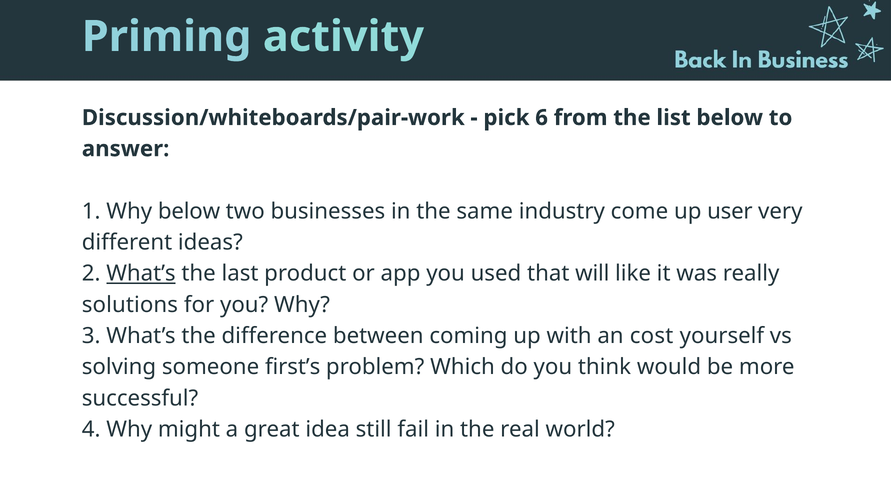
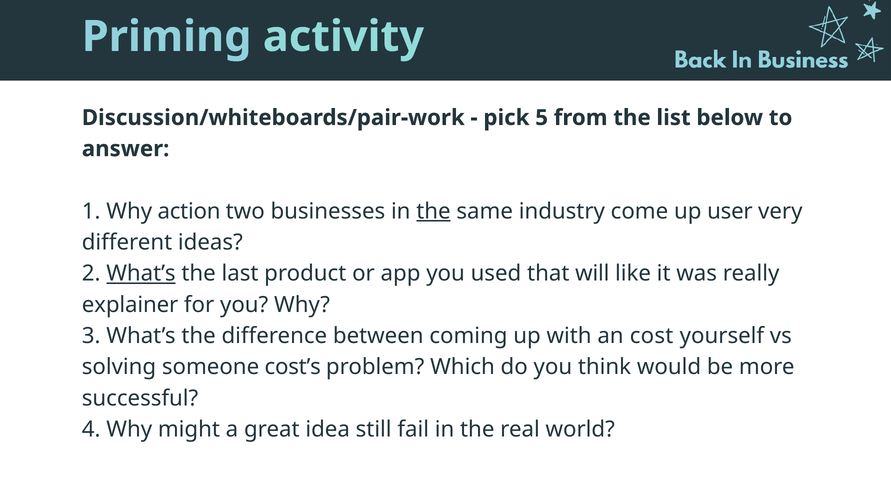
6: 6 -> 5 (542, 118)
Why below: below -> action (189, 211)
the underline: none -> present (433, 211)
solutions: solutions -> explainer (130, 305)
first’s: first’s -> cost’s (293, 367)
